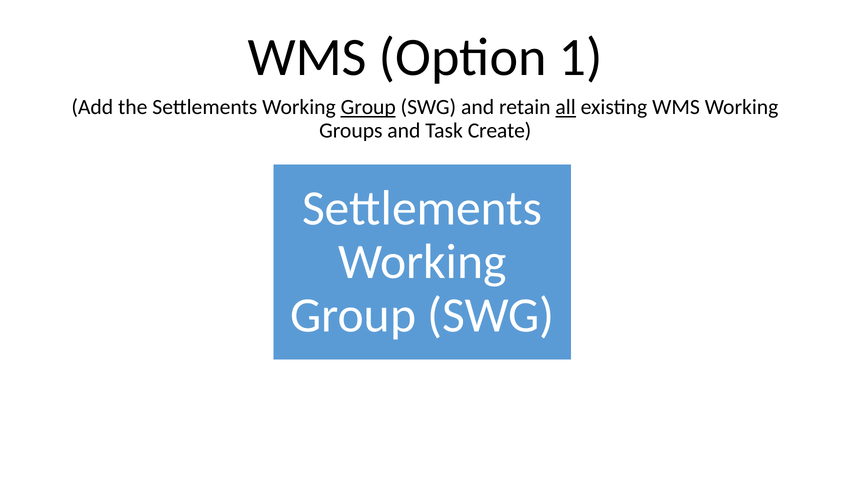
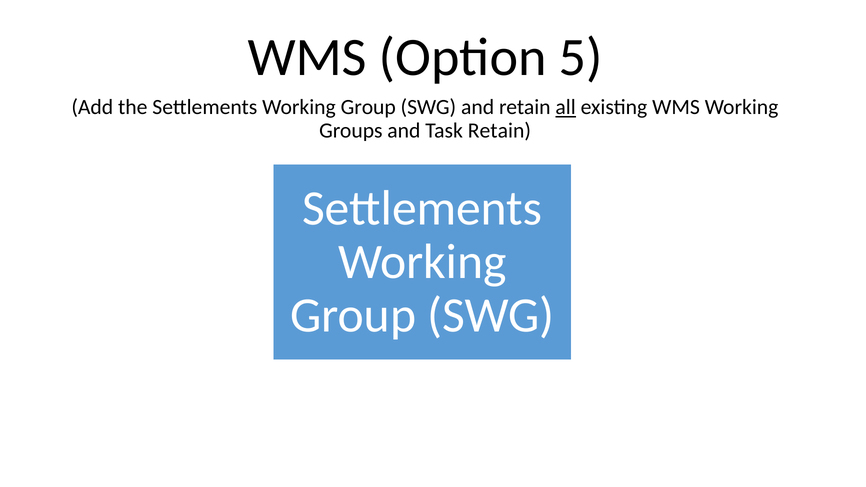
1: 1 -> 5 (581, 57)
Group underline: present -> none (368, 107)
Task Create: Create -> Retain (499, 131)
